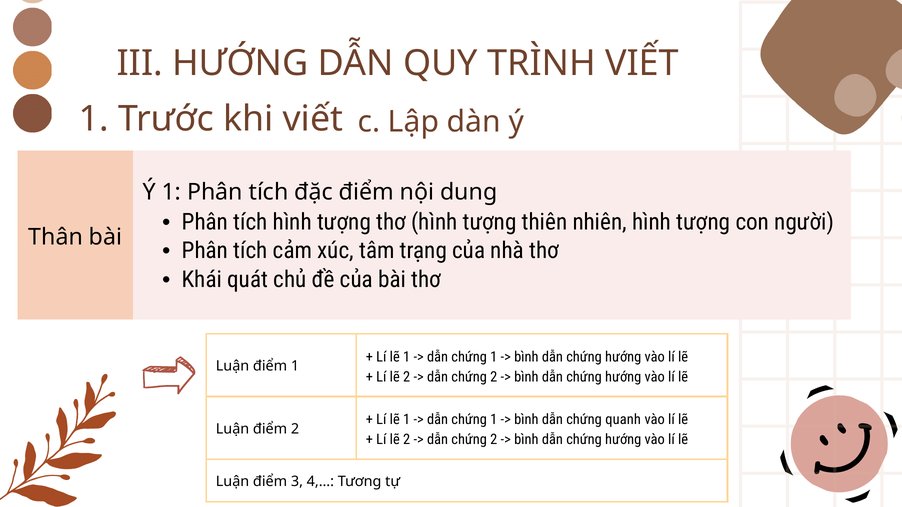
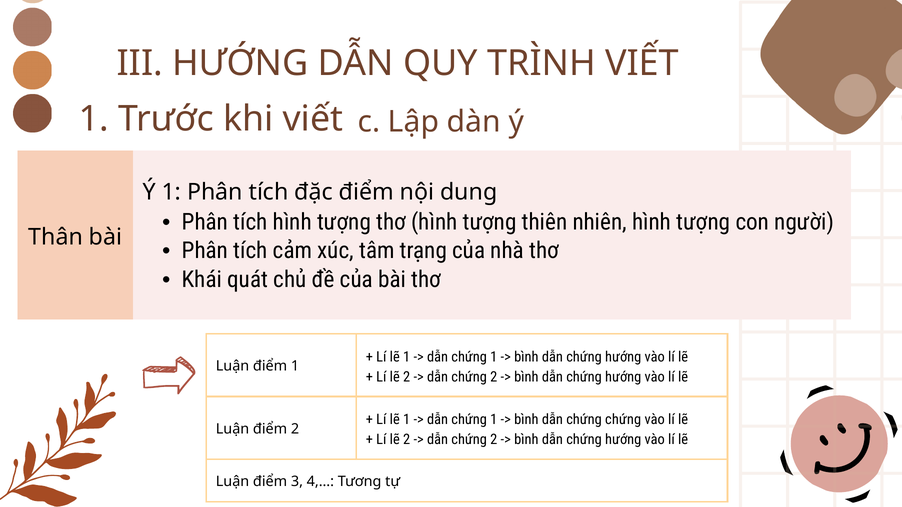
chứng quanh: quanh -> chứng (623, 420)
